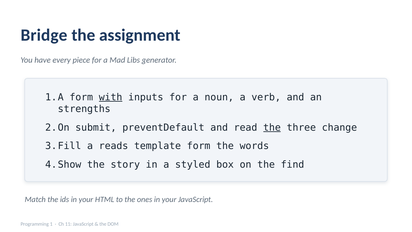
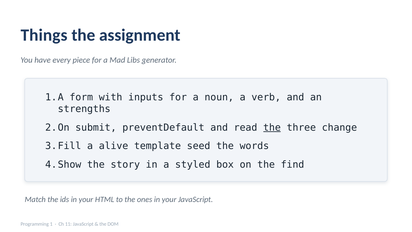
Bridge: Bridge -> Things (44, 35)
with underline: present -> none (111, 97)
reads: reads -> alive (114, 146)
template form: form -> seed (199, 146)
